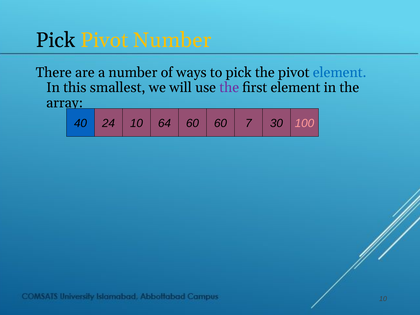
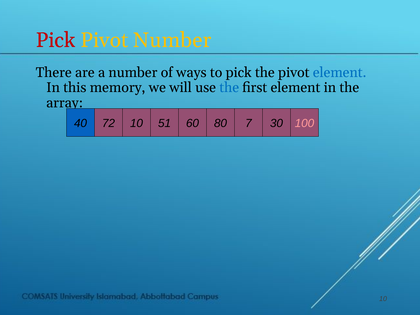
Pick colour: black -> red (56, 40)
smallest: smallest -> memory (118, 88)
the colour: purple -> blue (229, 88)
24: 24 -> 72 (108, 123)
64: 64 -> 51 (164, 123)
60 60: 60 -> 80 (220, 123)
